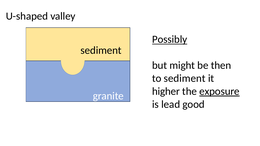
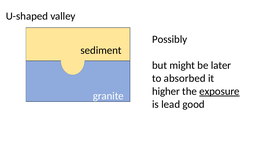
Possibly underline: present -> none (170, 39)
then: then -> later (221, 65)
to sediment: sediment -> absorbed (185, 78)
